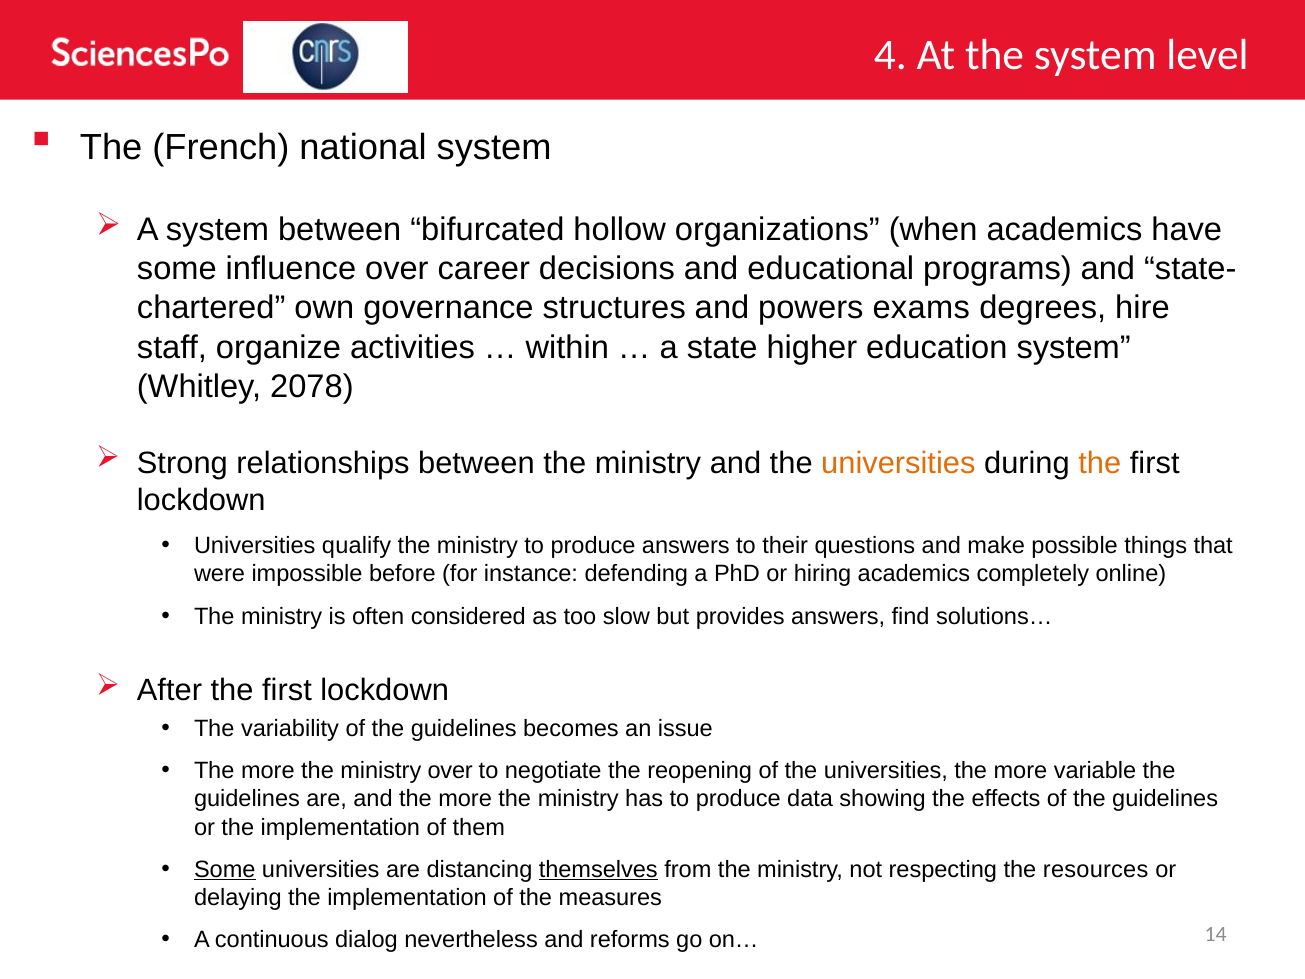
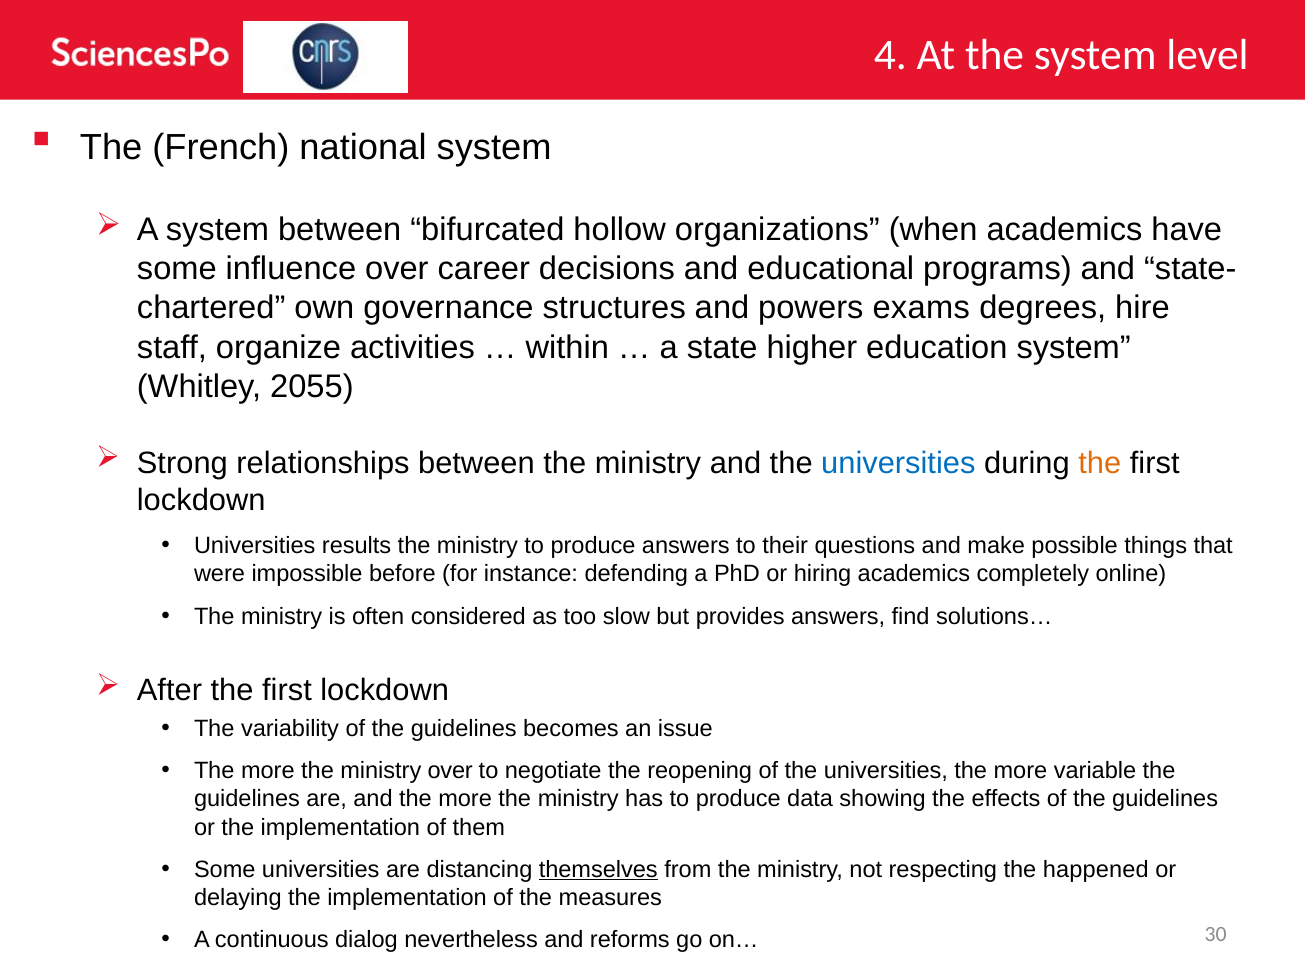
2078: 2078 -> 2055 (312, 386)
universities colour: orange -> blue (898, 463)
qualify: qualify -> results (357, 546)
Some underline: present -> none (225, 869)
resources: resources -> happened (1096, 869)
14: 14 -> 30 (1216, 934)
